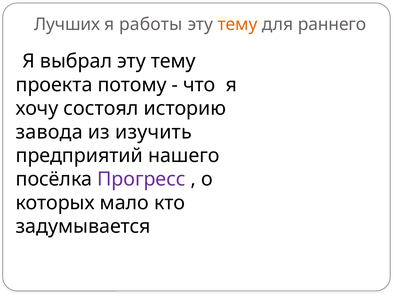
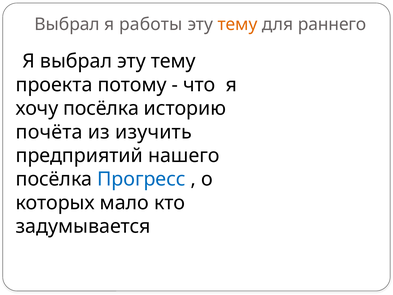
Лучших: Лучших -> Выбрал (67, 24)
хочу состоял: состоял -> посёлка (101, 108)
завода: завода -> почёта (49, 132)
Прогресс colour: purple -> blue (141, 179)
